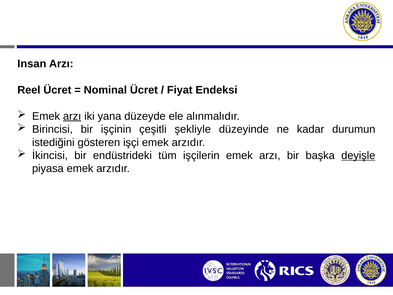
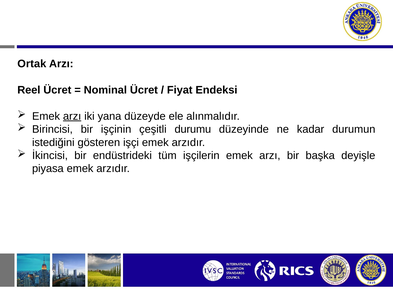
Insan: Insan -> Ortak (32, 64)
şekliyle: şekliyle -> durumu (193, 129)
deyişle underline: present -> none (358, 155)
